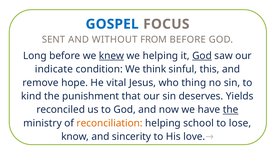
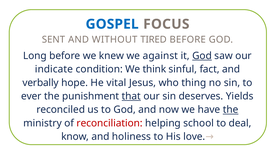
FROM: FROM -> TIRED (153, 39)
knew underline: present -> none (111, 56)
we helping: helping -> against (160, 56)
this: this -> fact (210, 69)
remove: remove -> verbally (41, 83)
kind: kind -> ever (31, 96)
that underline: none -> present (131, 96)
reconciliation colour: orange -> red (110, 123)
lose: lose -> deal (240, 123)
sincerity: sincerity -> holiness (131, 136)
